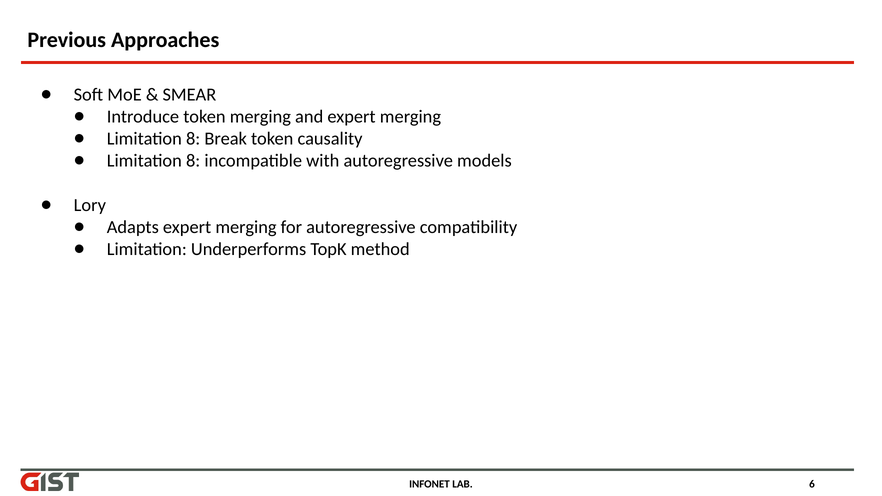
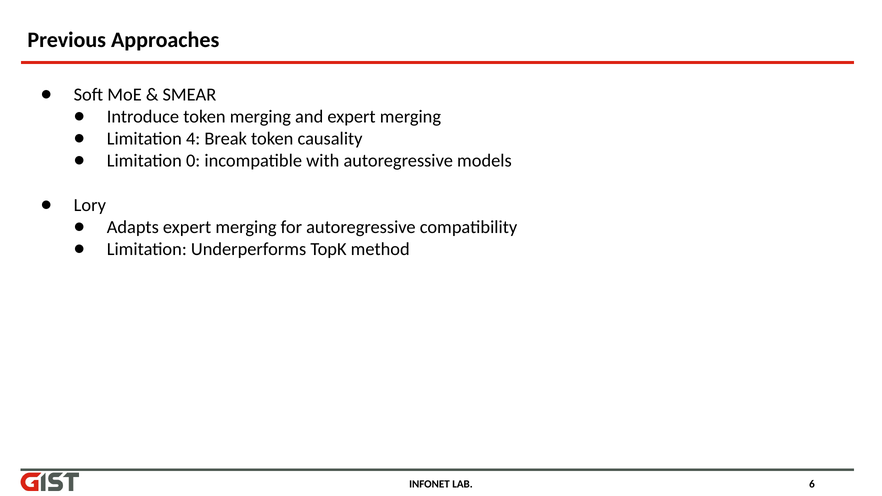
8: 8 -> 4 (193, 139)
8: 8 -> 0 (193, 161)
